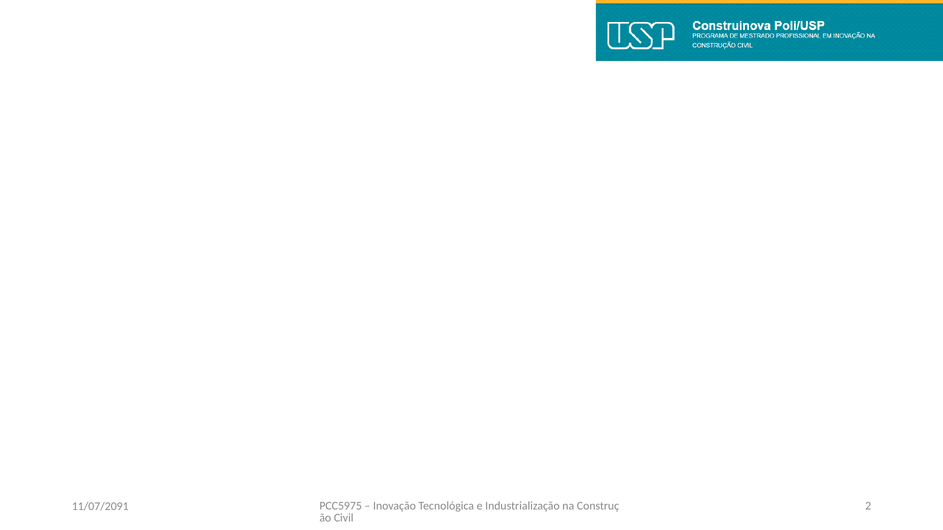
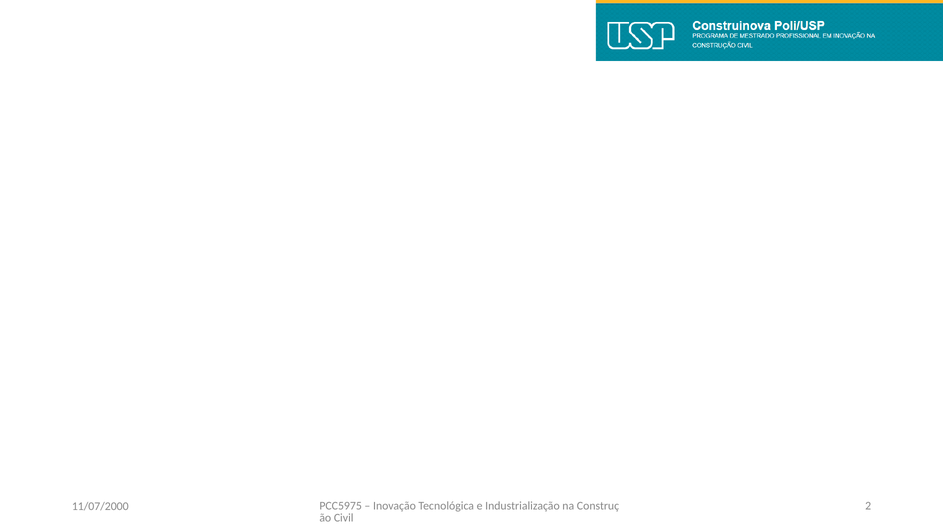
11/07/2091: 11/07/2091 -> 11/07/2000 (100, 507)
